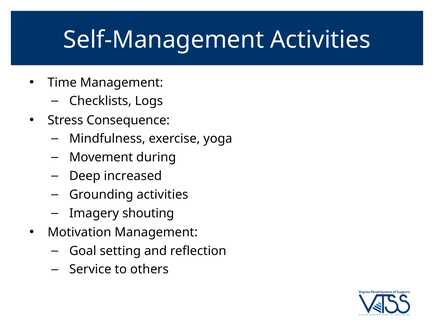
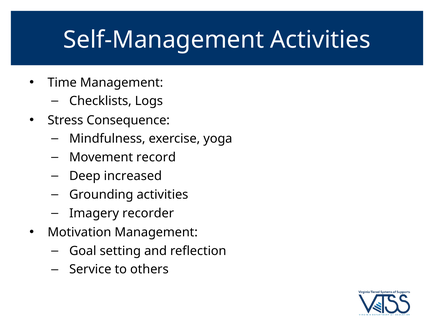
during: during -> record (156, 157)
shouting: shouting -> recorder (148, 213)
